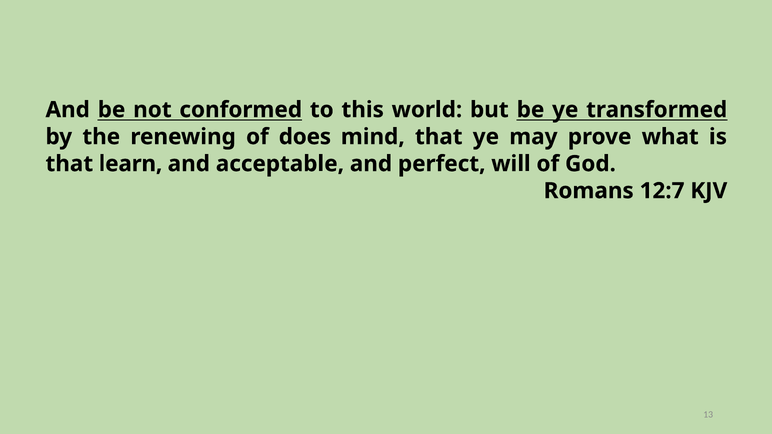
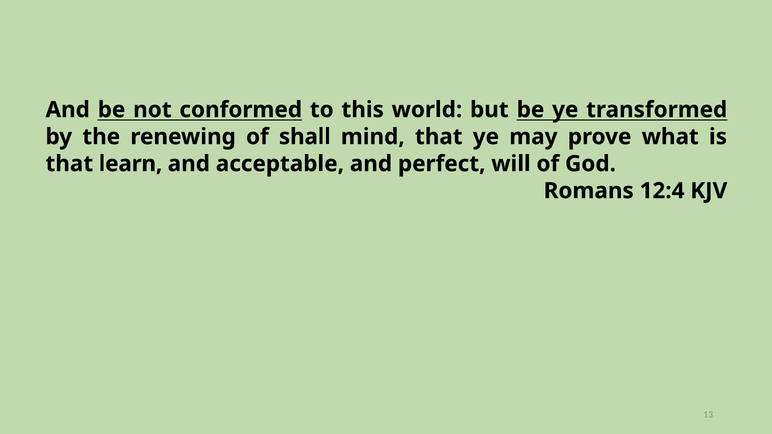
does: does -> shall (305, 137)
12:7: 12:7 -> 12:4 (662, 191)
